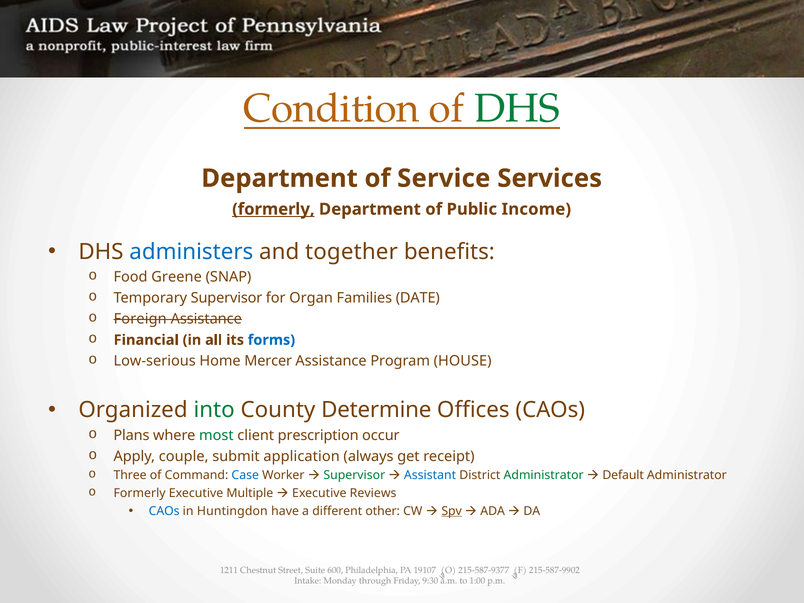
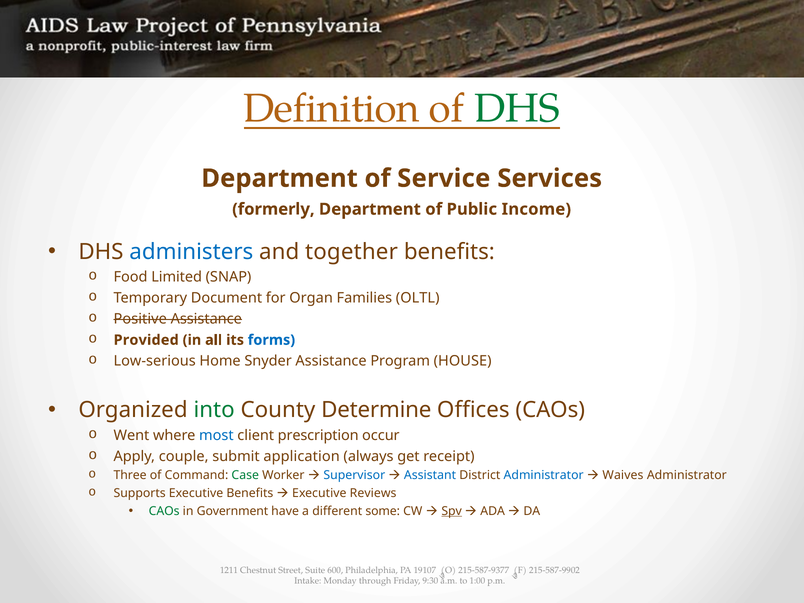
Condition: Condition -> Definition (332, 109)
formerly underline: present -> none (273, 209)
Greene: Greene -> Limited (177, 277)
Temporary Supervisor: Supervisor -> Document (226, 298)
DATE: DATE -> OLTL (418, 298)
Foreign: Foreign -> Positive (140, 319)
Financial: Financial -> Provided (146, 340)
Mercer: Mercer -> Snyder (268, 361)
Plans: Plans -> Went (131, 435)
most colour: green -> blue (216, 435)
Case colour: blue -> green (245, 475)
Supervisor colour: green -> blue (354, 475)
Administrator colour: green -> blue (544, 475)
Default: Default -> Waives (623, 475)
o Formerly: Formerly -> Supports (140, 493)
Executive Multiple: Multiple -> Benefits (250, 493)
CAOs colour: blue -> green (164, 511)
Huntingdon: Huntingdon -> Government (232, 511)
other: other -> some (383, 511)
